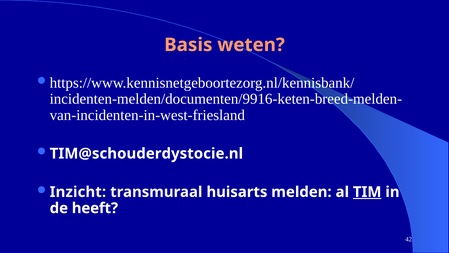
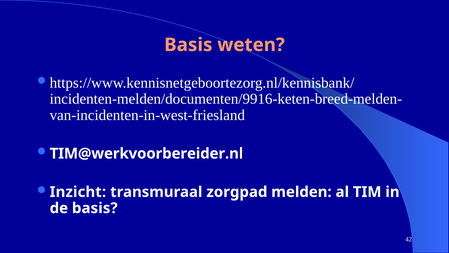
TIM@schouderdystocie.nl: TIM@schouderdystocie.nl -> TIM@werkvoorbereider.nl (146, 153)
huisarts: huisarts -> zorgpad (237, 192)
TIM underline: present -> none (367, 192)
de heeft: heeft -> basis (95, 208)
